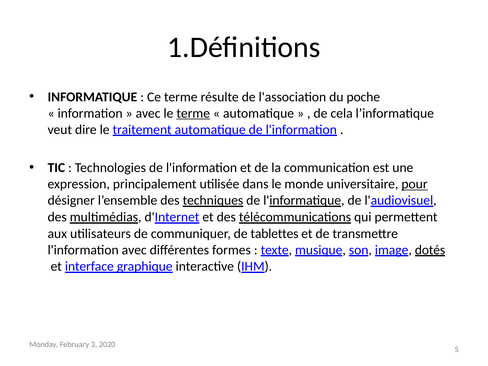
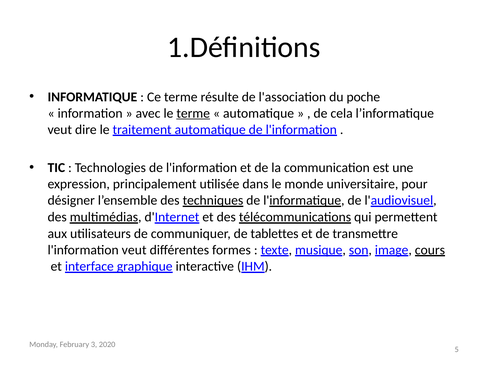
pour underline: present -> none (415, 184)
l'information avec: avec -> veut (134, 250)
dotés: dotés -> cours (430, 250)
